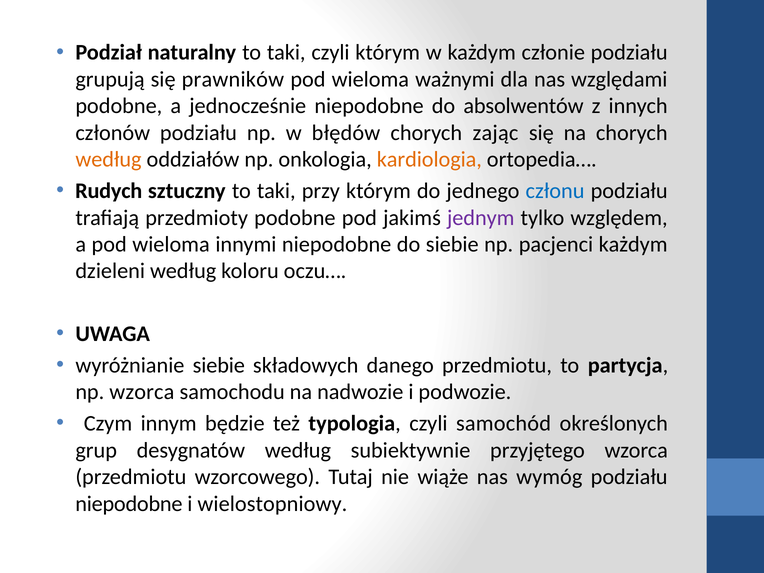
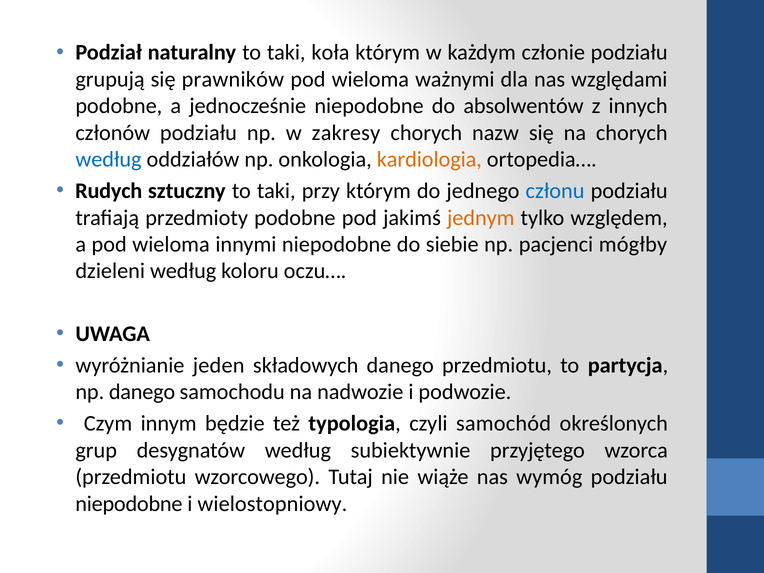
taki czyli: czyli -> koła (330, 53)
błędów: błędów -> zakresy (346, 133)
zając: zając -> nazw (496, 133)
według colour: orange -> blue (108, 160)
jednym colour: purple -> orange (481, 218)
pacjenci każdym: każdym -> mógłby (633, 244)
wyróżnianie siebie: siebie -> jeden (219, 365)
np wzorca: wzorca -> danego (142, 392)
